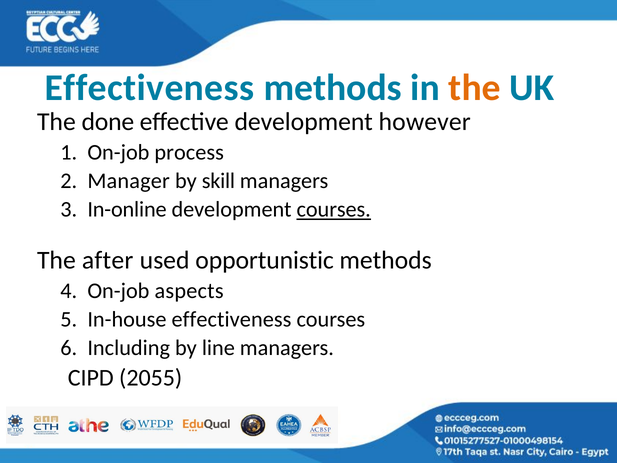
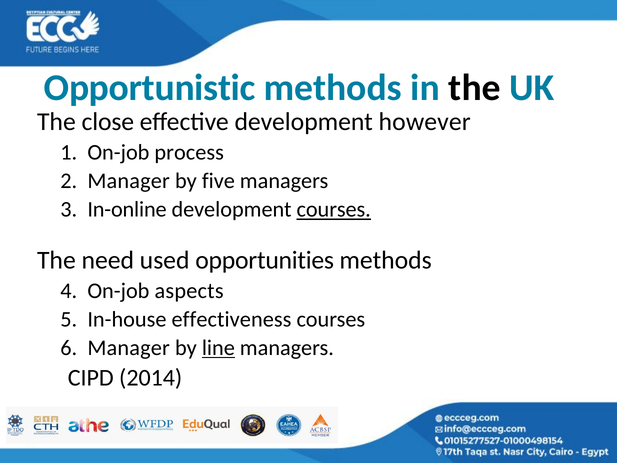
Effectiveness: Effectiveness -> Opportunistic (150, 88)
the colour: orange -> black (475, 88)
done: done -> close (108, 122)
skill: skill -> five (218, 181)
after: after -> need (108, 260)
opportunistic: opportunistic -> opportunities (265, 260)
Including: Including -> Manager (129, 348)
line underline: none -> present (218, 348)
2055: 2055 -> 2014 (151, 378)
